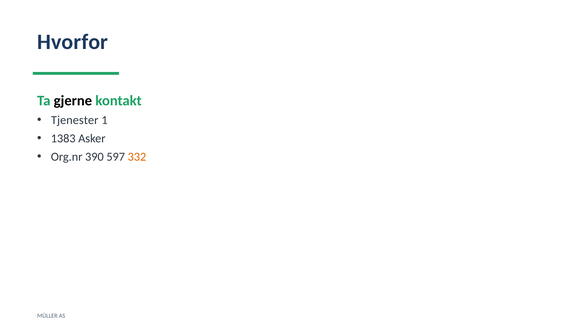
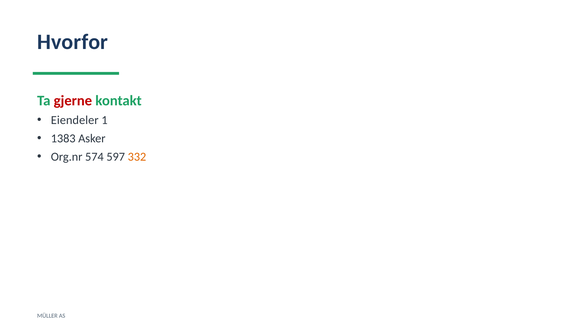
gjerne colour: black -> red (73, 101)
Tjenester: Tjenester -> Eiendeler (75, 120)
390: 390 -> 574 (94, 157)
